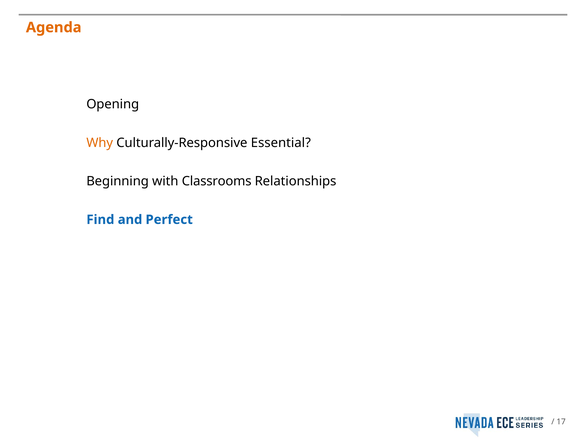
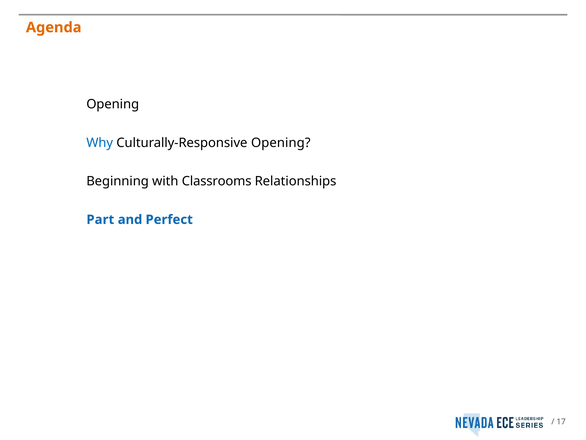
Why colour: orange -> blue (100, 143)
Culturally-Responsive Essential: Essential -> Opening (281, 143)
Find: Find -> Part (100, 219)
